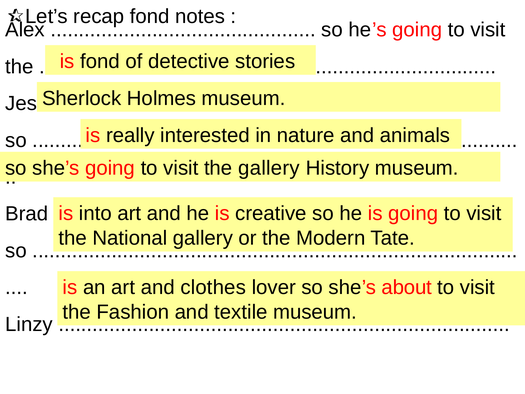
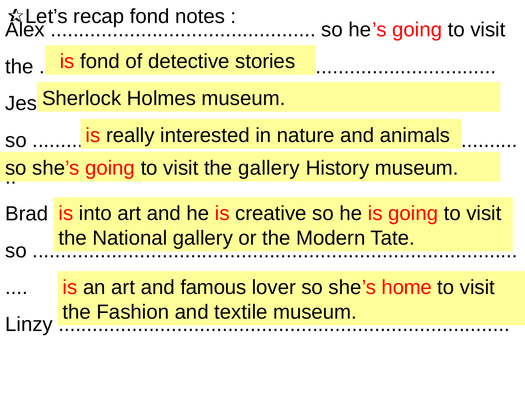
clothes: clothes -> famous (213, 287)
about: about -> home (407, 287)
